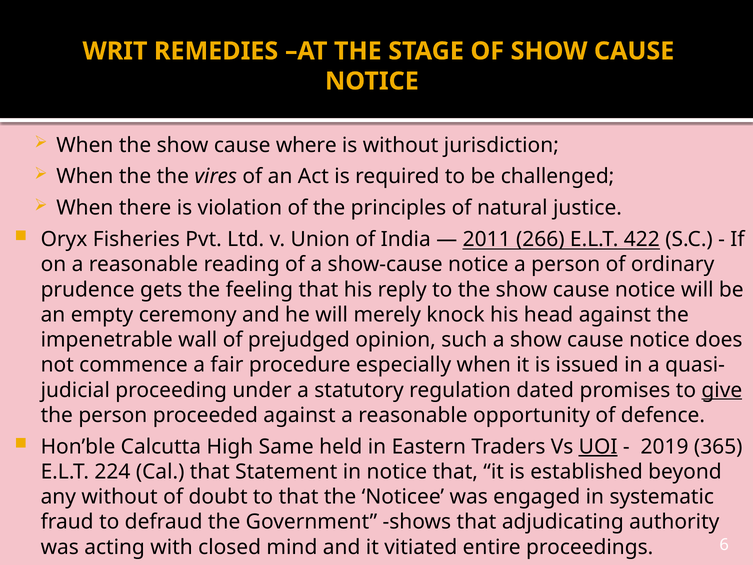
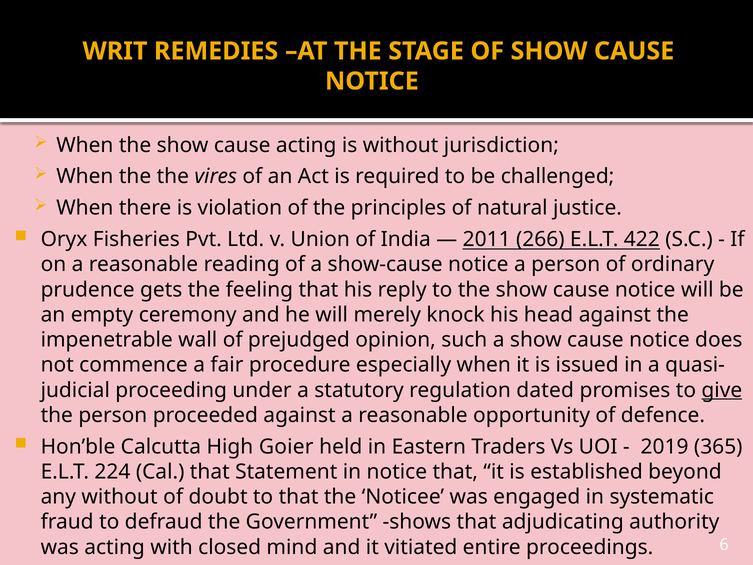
cause where: where -> acting (306, 145)
Same: Same -> Goier (286, 446)
UOI underline: present -> none (598, 446)
